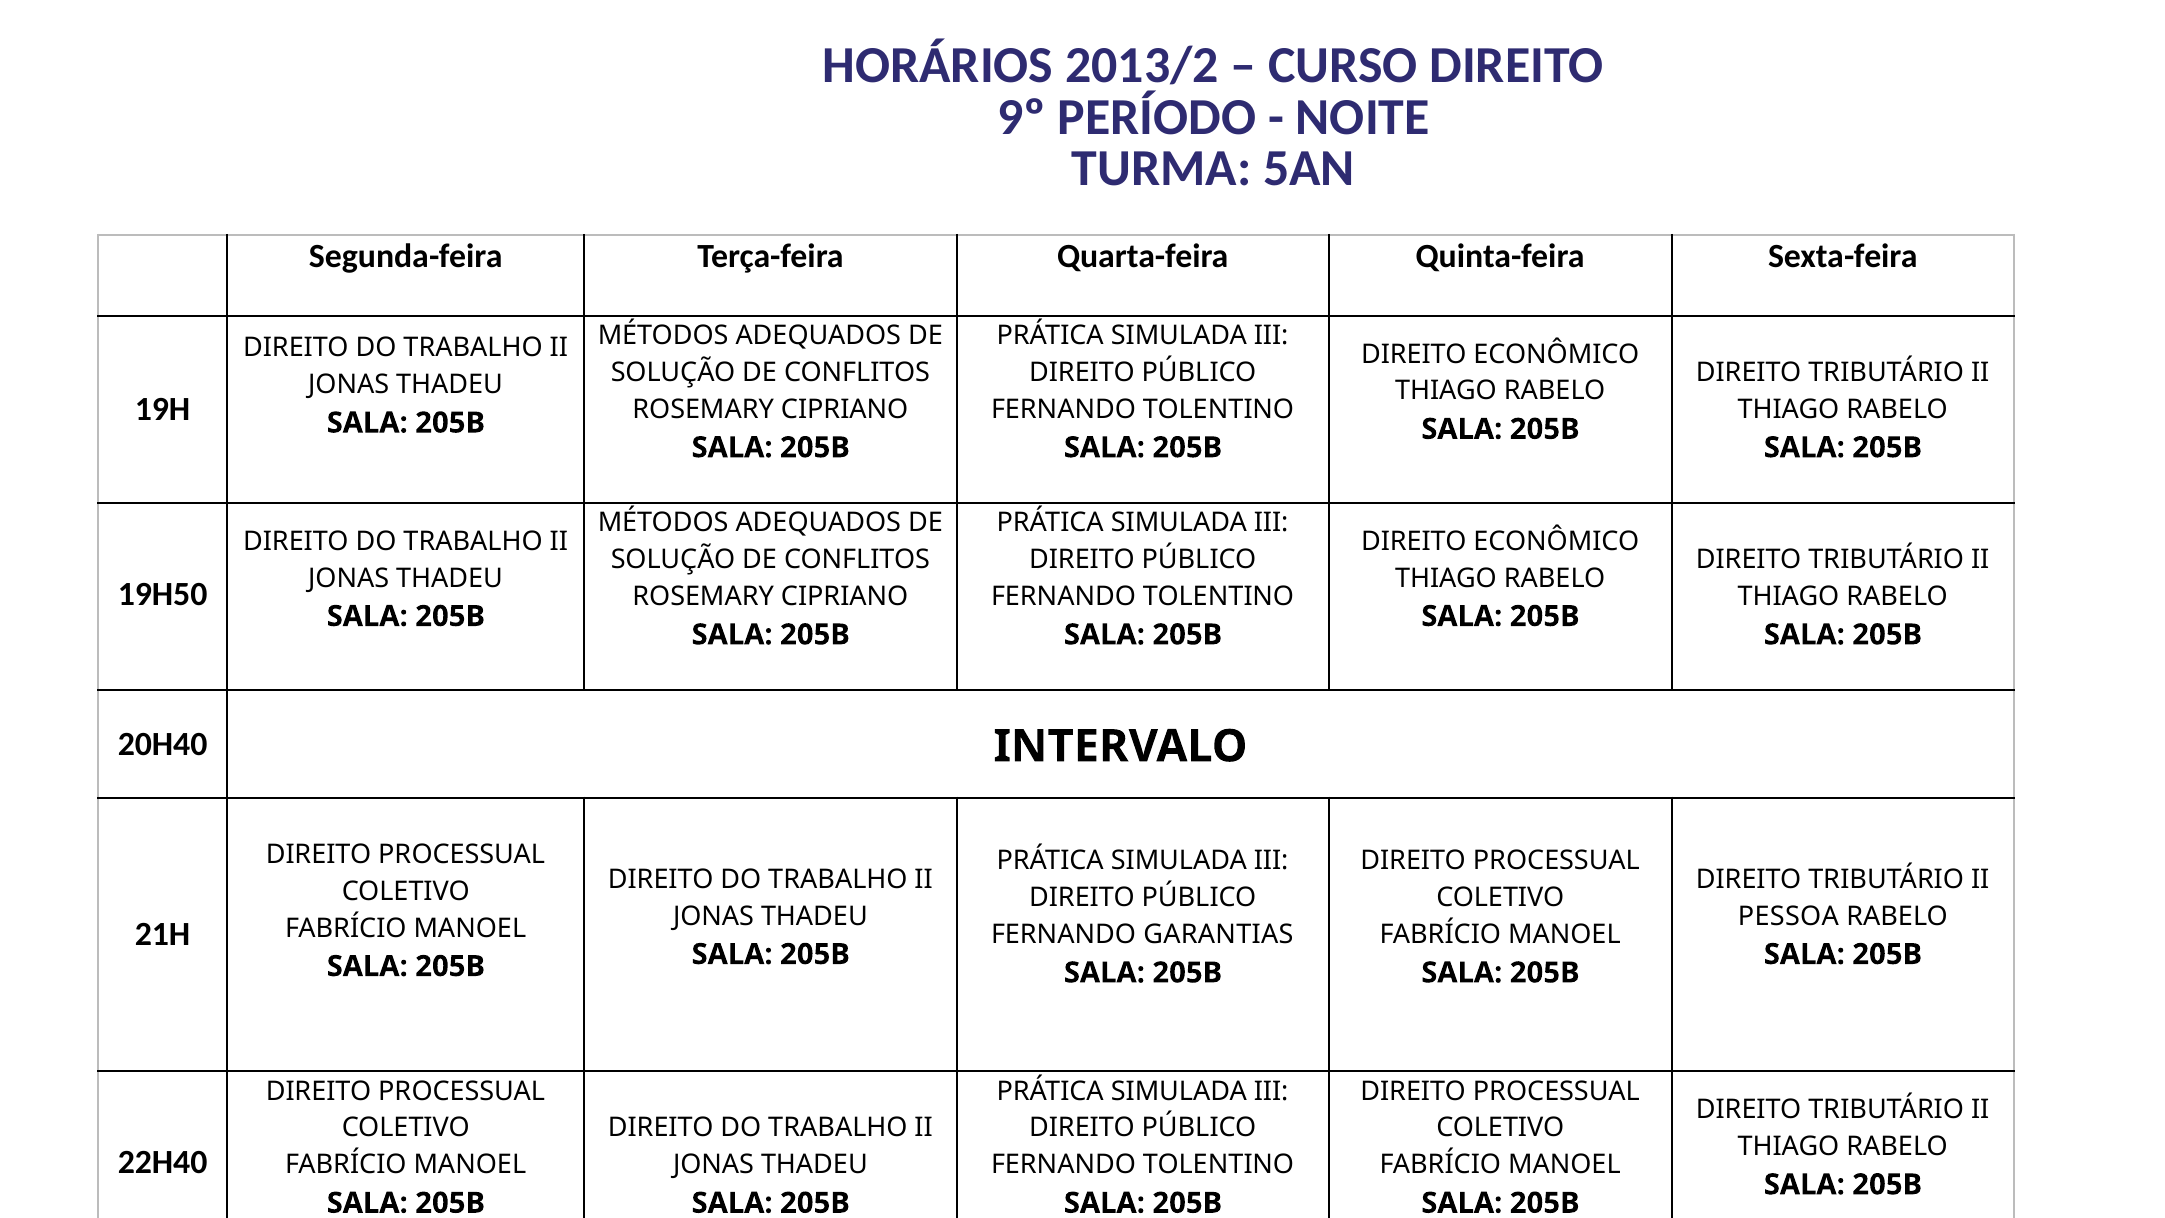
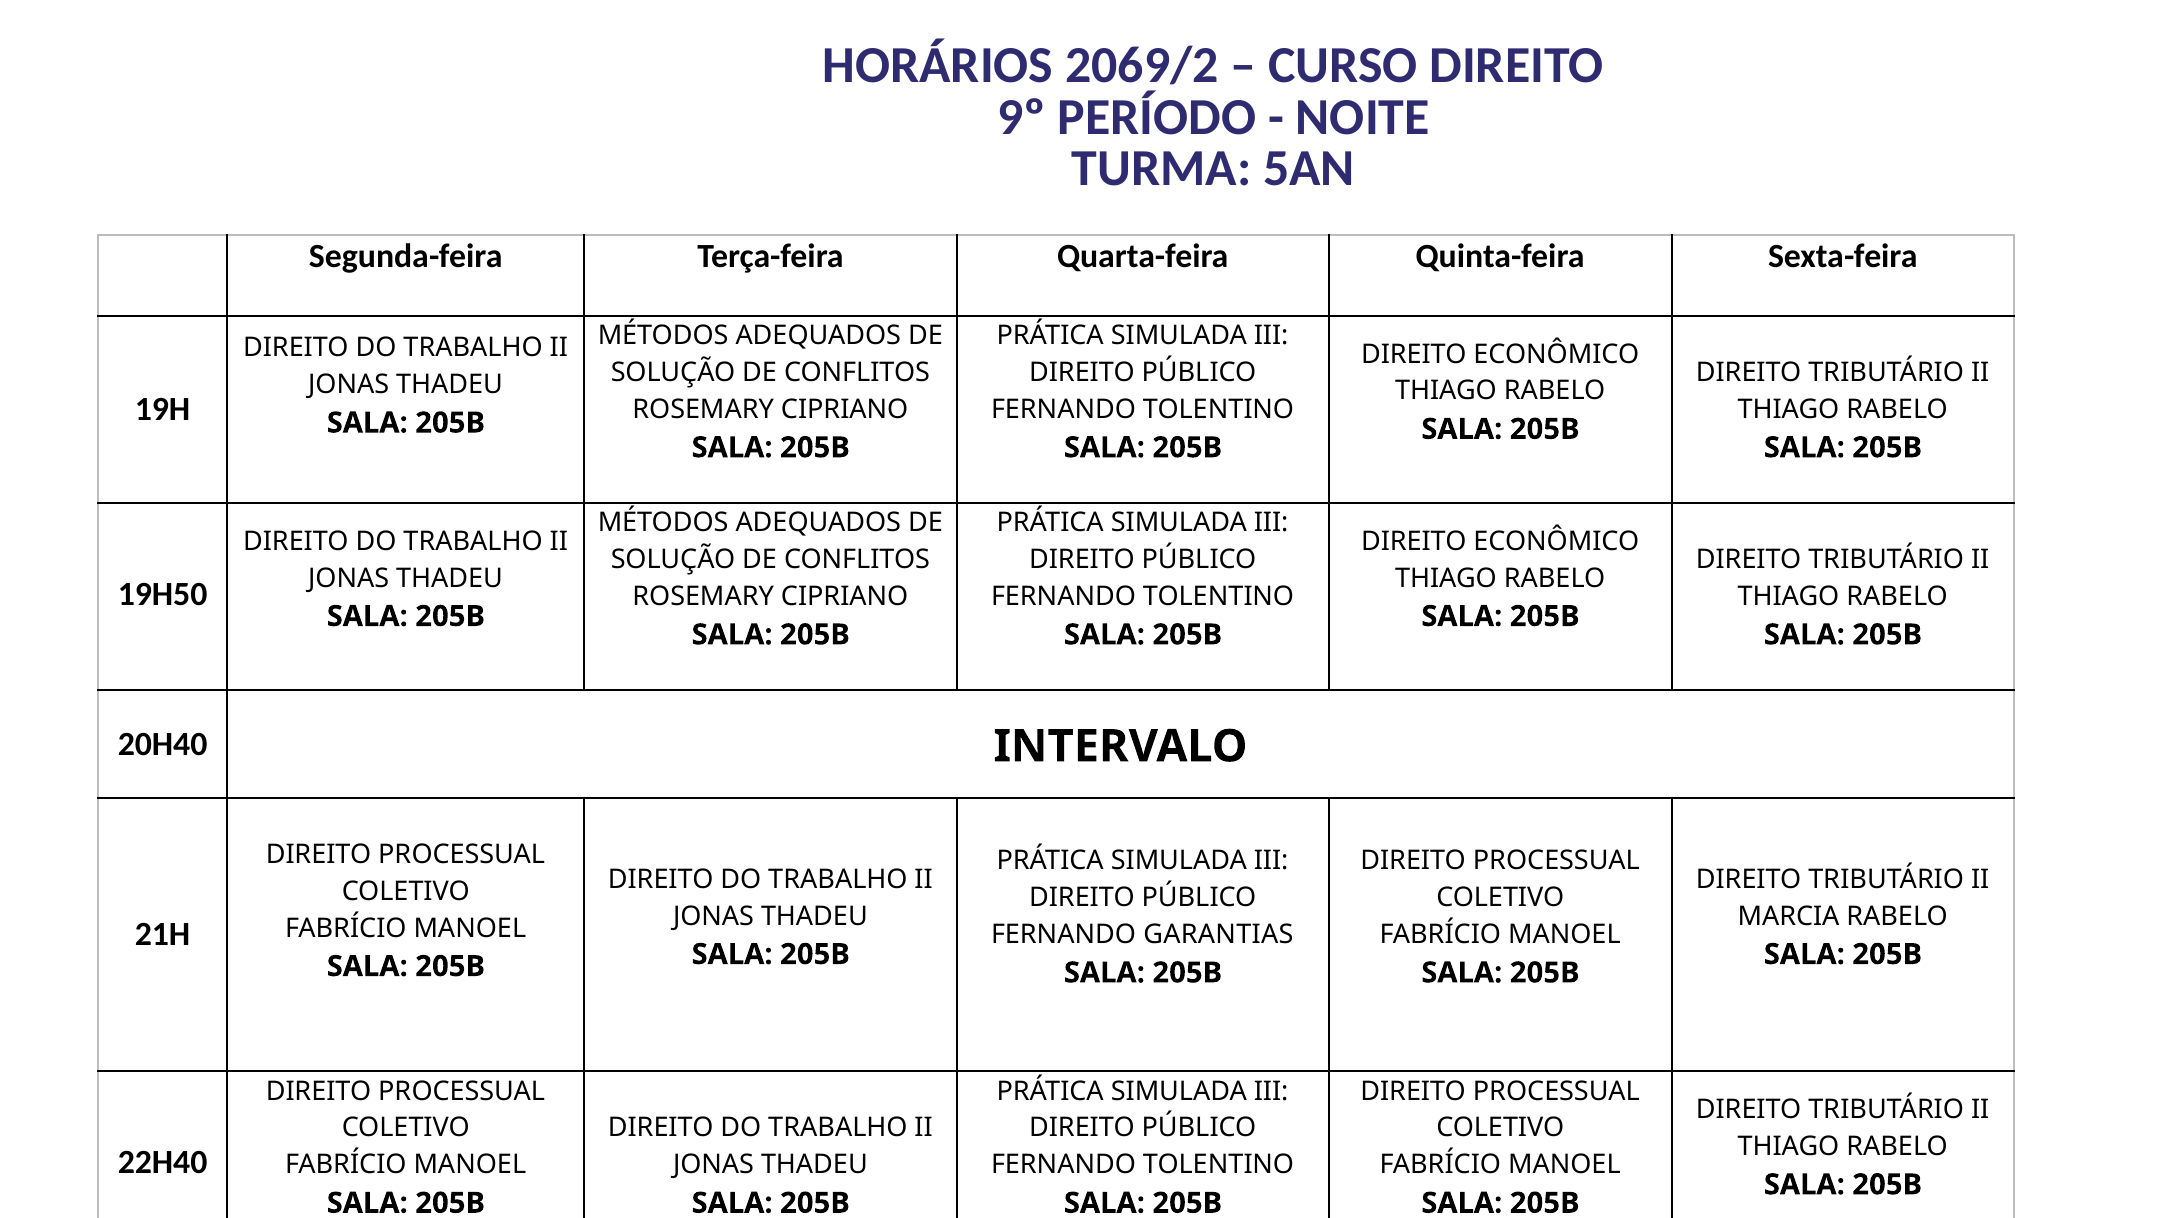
2013/2: 2013/2 -> 2069/2 (1142, 66)
PESSOA: PESSOA -> MARCIA (1789, 916)
